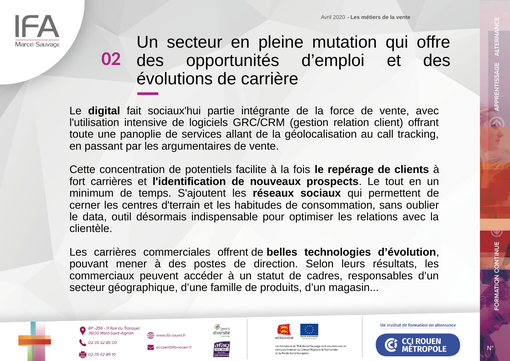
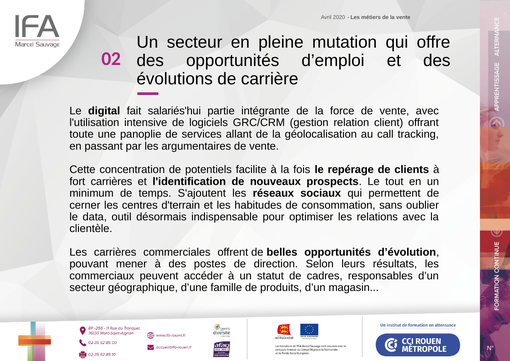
sociaux'hui: sociaux'hui -> salariés'hui (174, 111)
belles technologies: technologies -> opportunités (338, 252)
